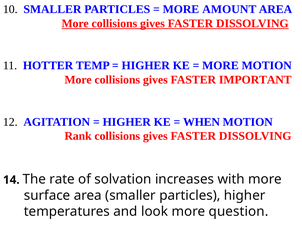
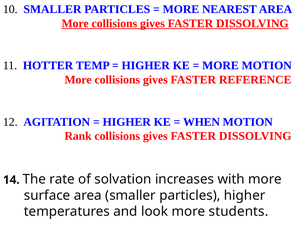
AMOUNT: AMOUNT -> NEAREST (229, 9)
IMPORTANT: IMPORTANT -> REFERENCE (255, 80)
question: question -> students (239, 212)
